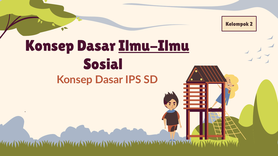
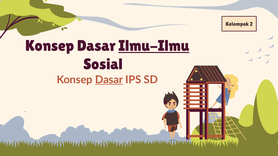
Dasar underline: none -> present (109, 80)
